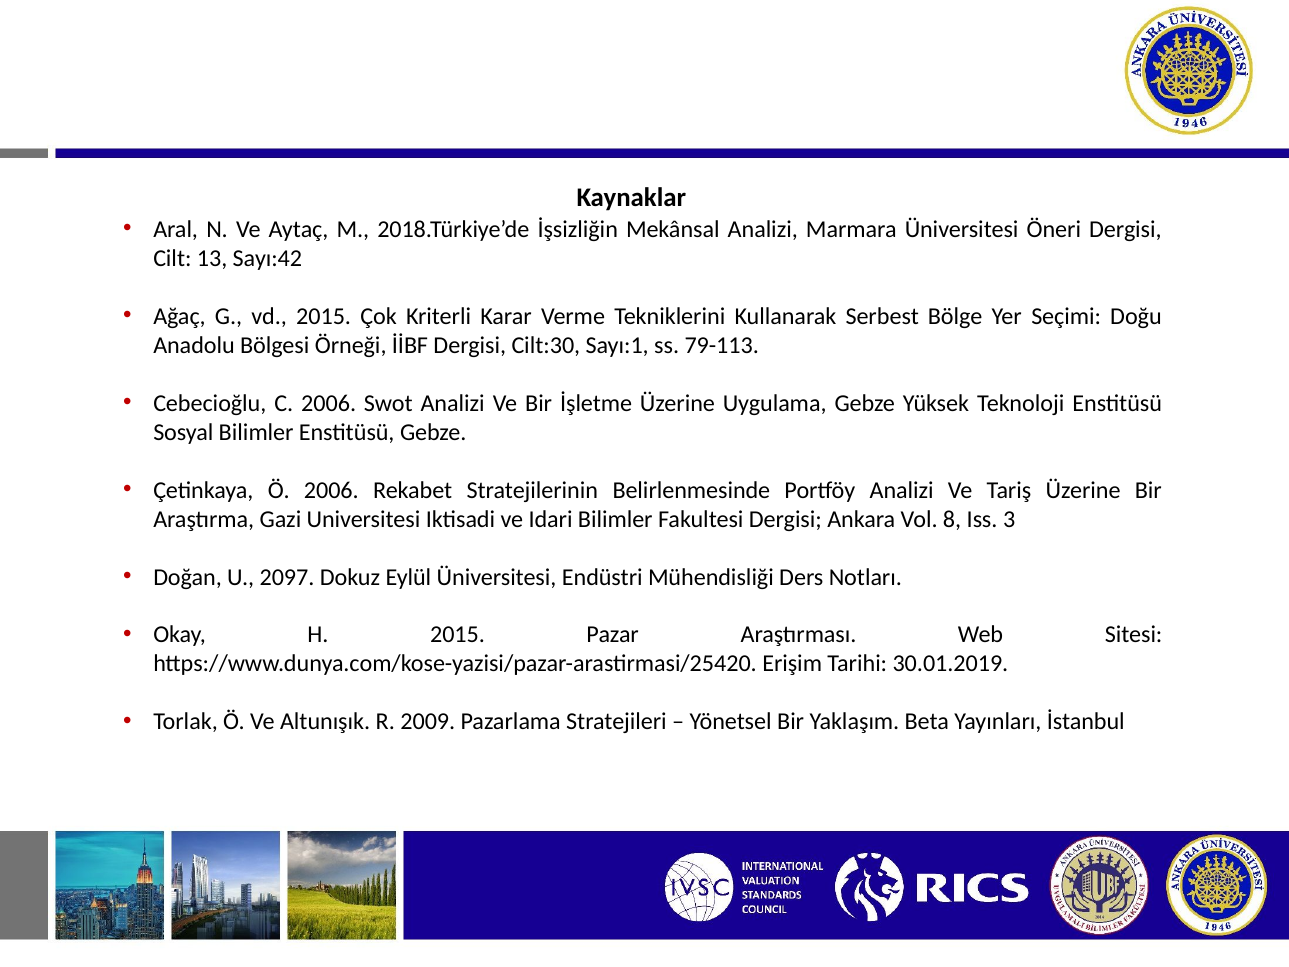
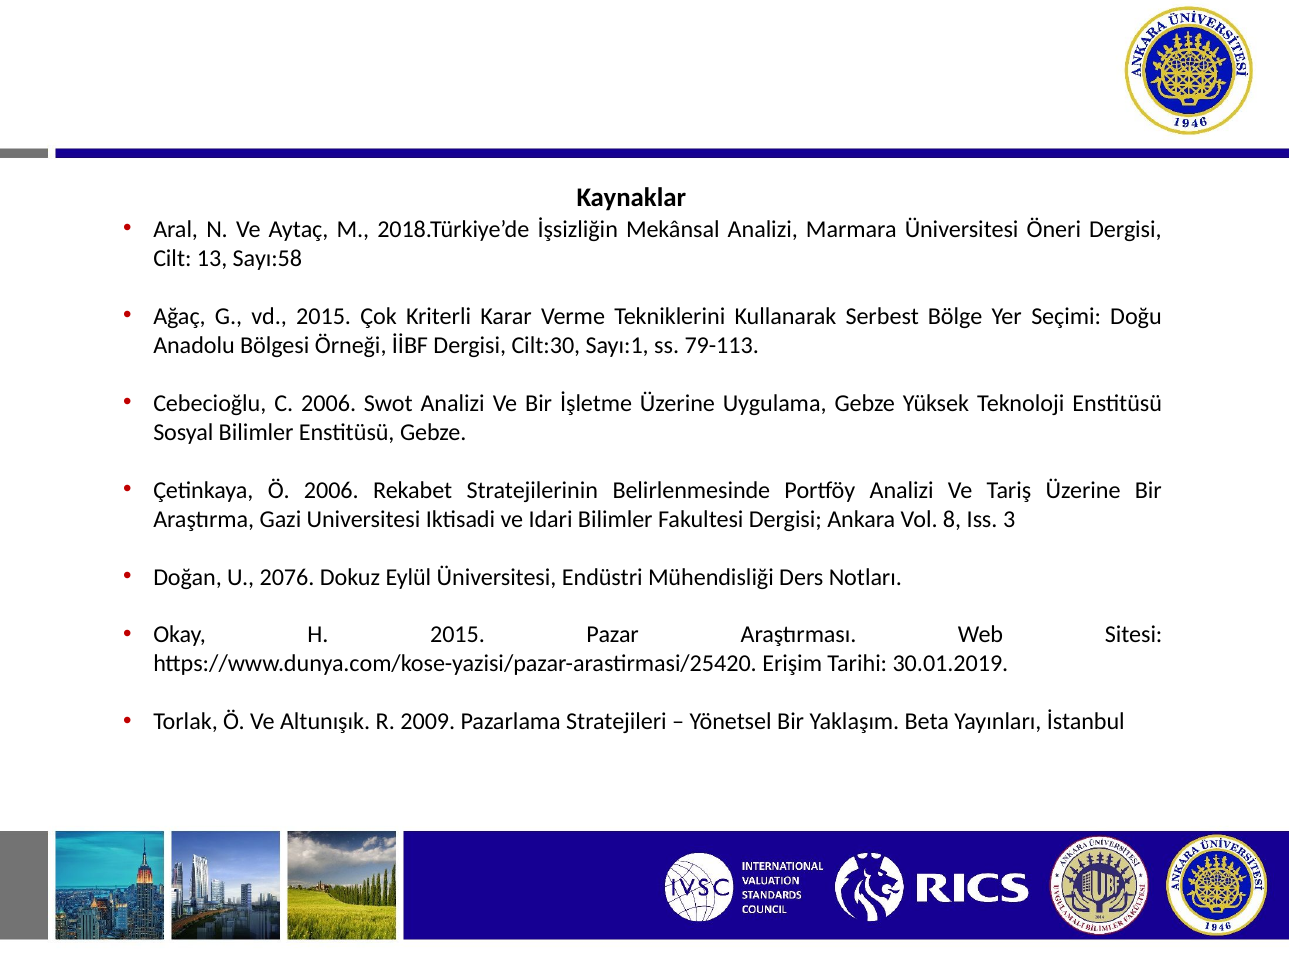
Sayı:42: Sayı:42 -> Sayı:58 (267, 258)
2097: 2097 -> 2076 (287, 577)
